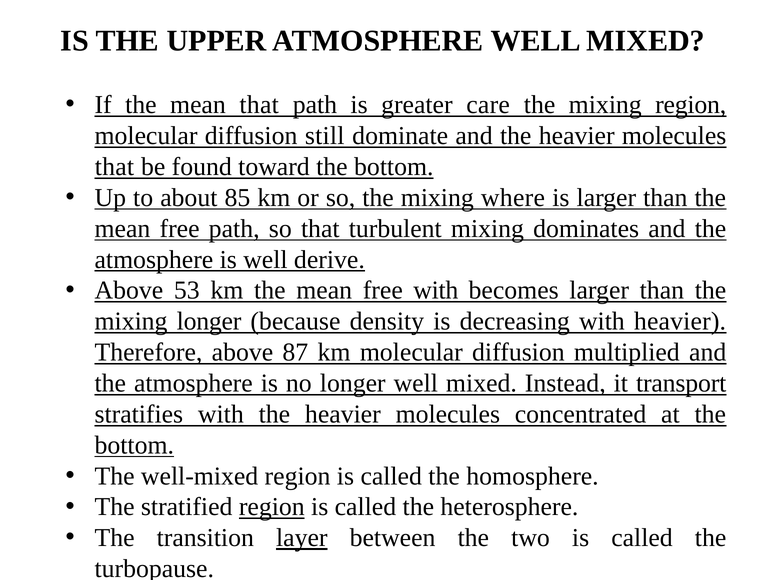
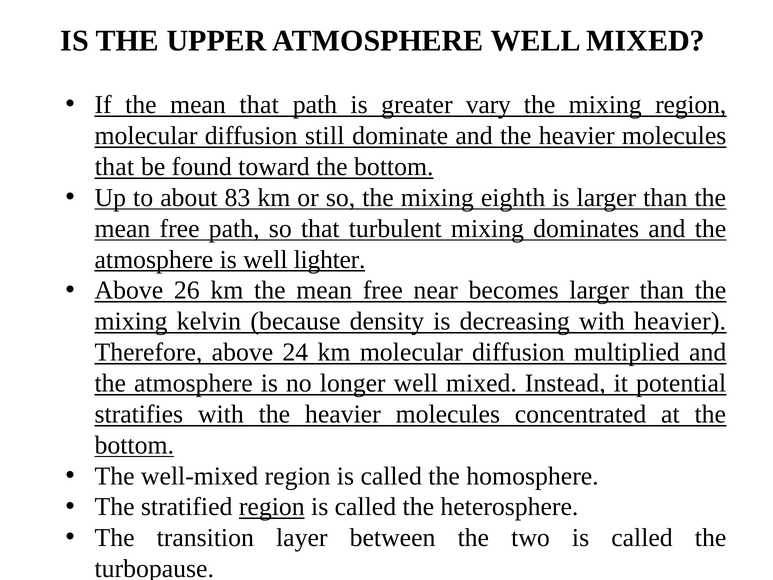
care: care -> vary (488, 105)
85: 85 -> 83 (237, 198)
where: where -> eighth (513, 198)
derive: derive -> lighter (330, 259)
53: 53 -> 26 (187, 290)
free with: with -> near (436, 290)
mixing longer: longer -> kelvin (209, 321)
87: 87 -> 24 (295, 352)
transport: transport -> potential (681, 383)
layer underline: present -> none (302, 538)
